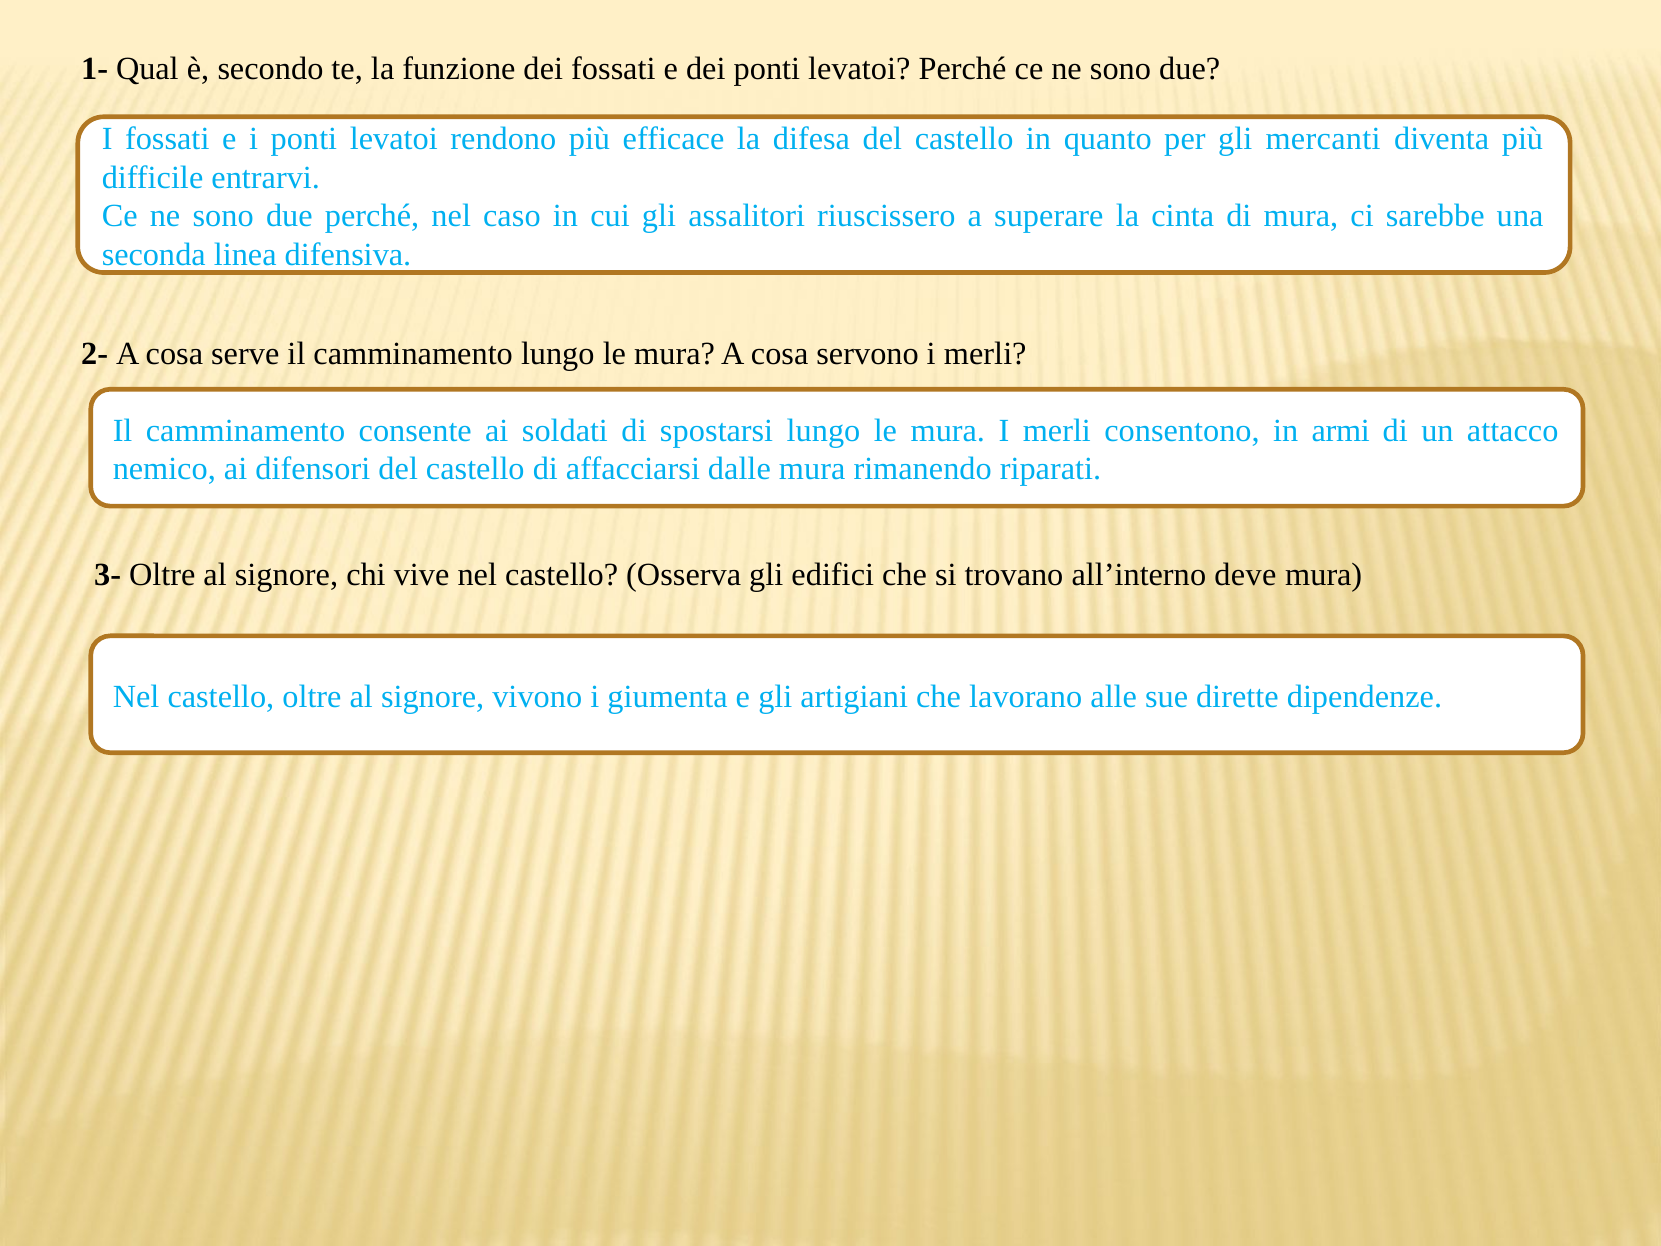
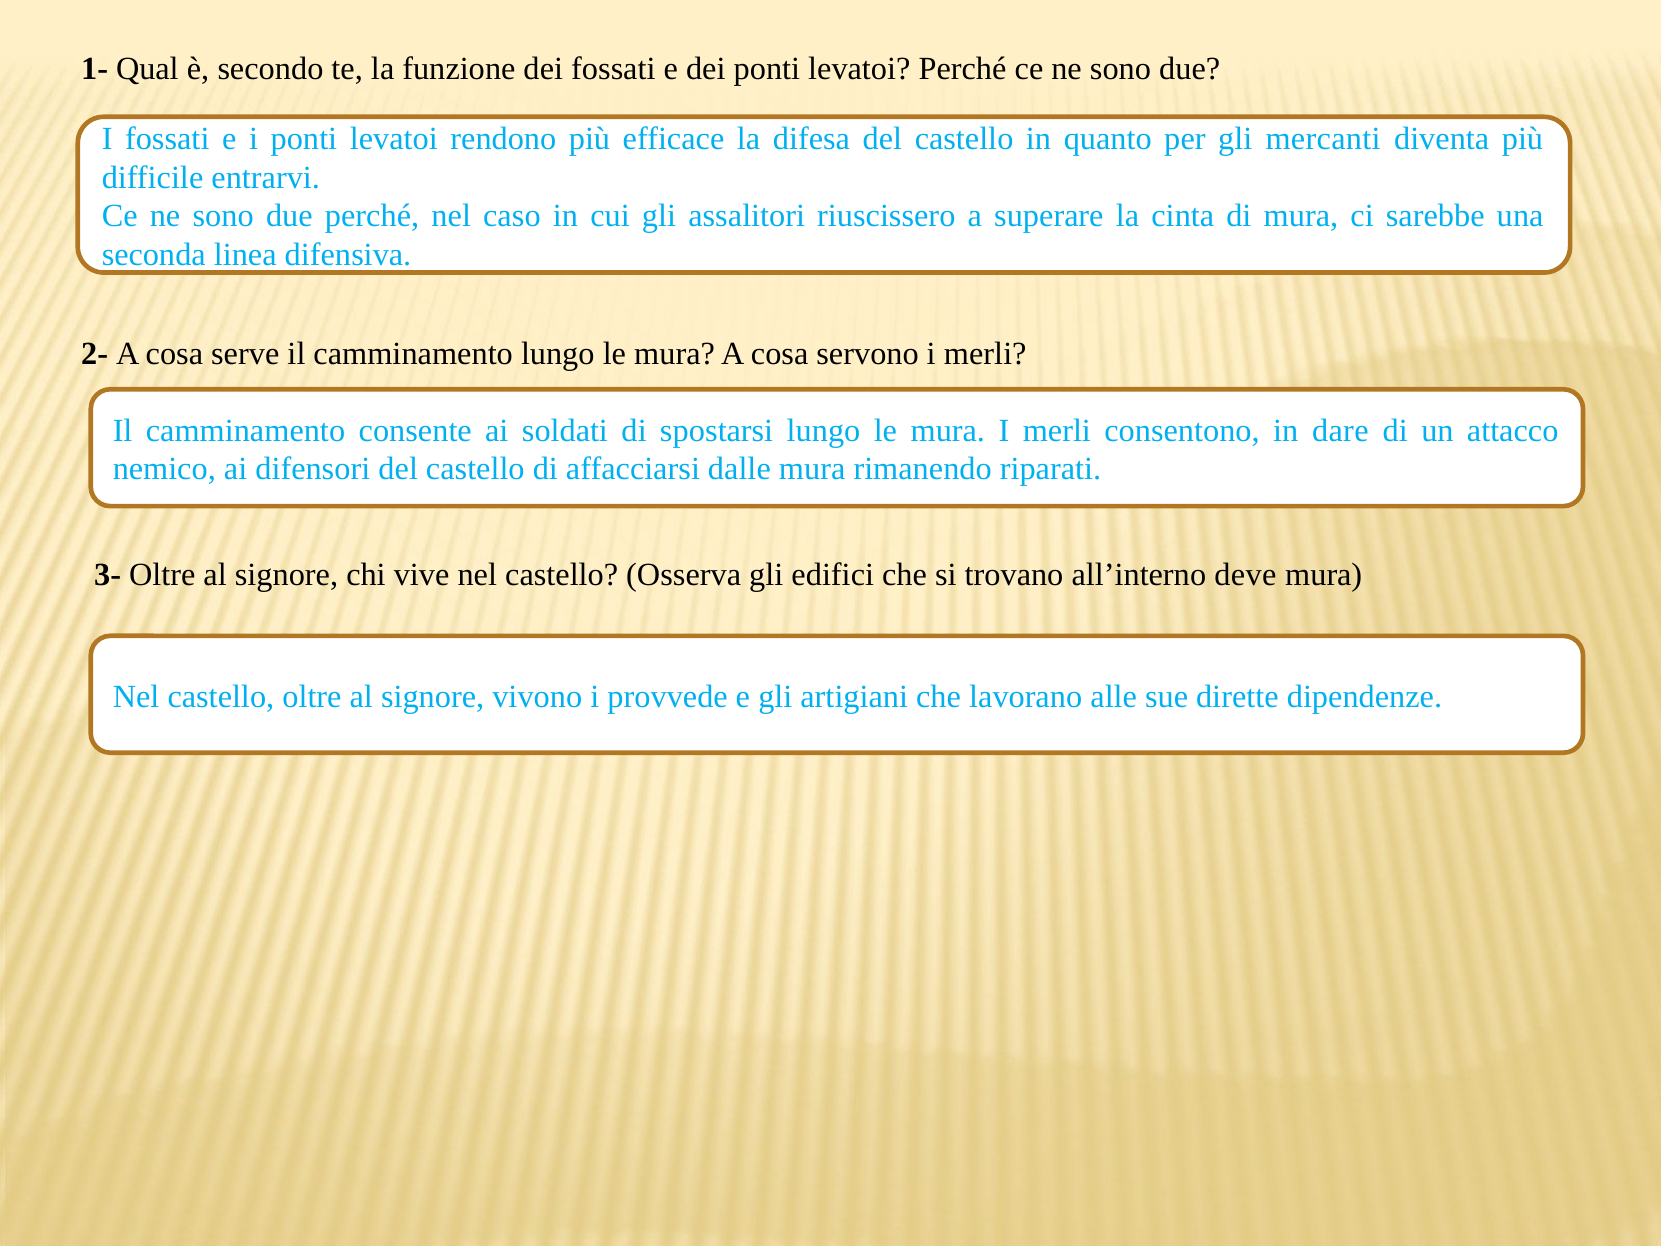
armi: armi -> dare (1340, 430)
giumenta: giumenta -> provvede (668, 696)
